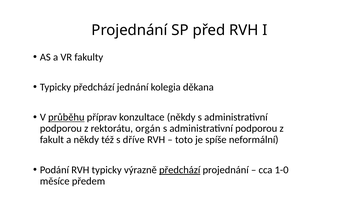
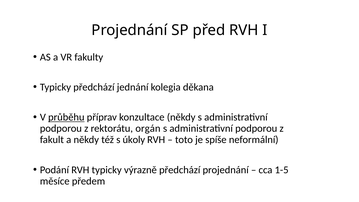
dříve: dříve -> úkoly (134, 140)
předchází underline: present -> none (180, 170)
1-0: 1-0 -> 1-5 (282, 170)
